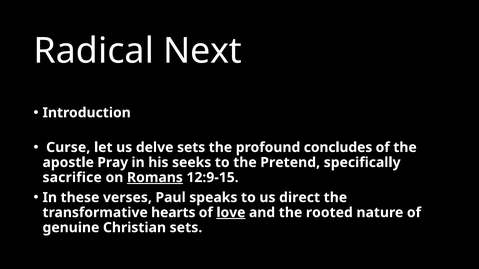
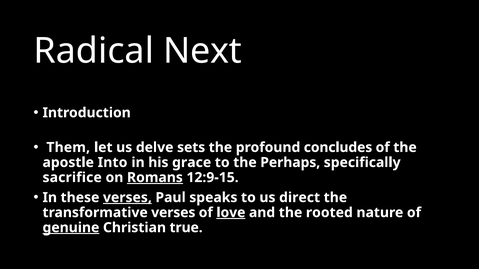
Curse: Curse -> Them (68, 148)
Pray: Pray -> Into (113, 163)
seeks: seeks -> grace (192, 163)
Pretend: Pretend -> Perhaps (290, 163)
verses underline: none -> present (127, 198)
transformative hearts: hearts -> verses (173, 213)
genuine underline: none -> present (71, 228)
Christian sets: sets -> true (186, 228)
